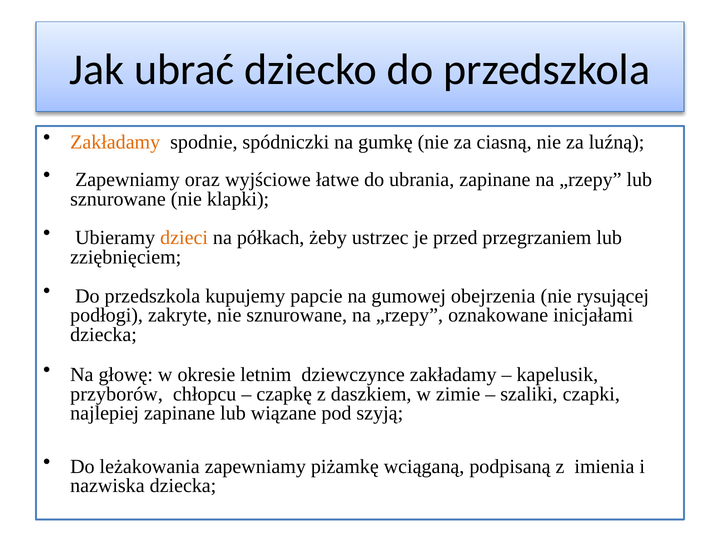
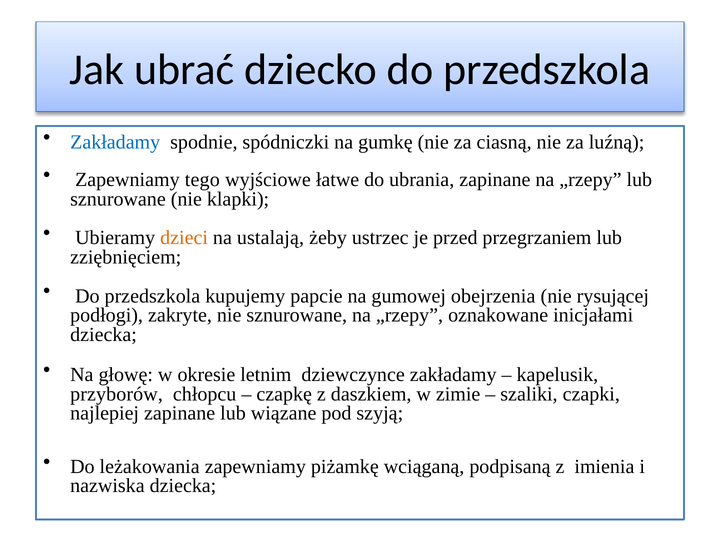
Zakładamy colour: orange -> blue (115, 142)
oraz: oraz -> tego (202, 180)
półkach: półkach -> ustalają (270, 238)
